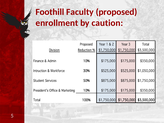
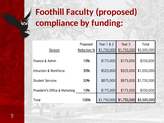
enrollment: enrollment -> compliance (57, 23)
caution: caution -> funding (107, 23)
